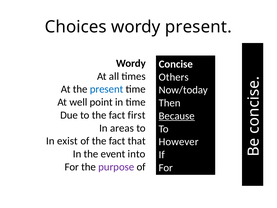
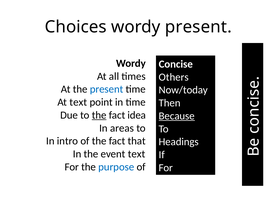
At well: well -> text (78, 102)
the underline: none -> present (99, 115)
first: first -> idea (137, 115)
exist: exist -> intro (67, 141)
However: However -> Headings (179, 142)
event into: into -> text (137, 154)
purpose colour: purple -> blue (116, 167)
